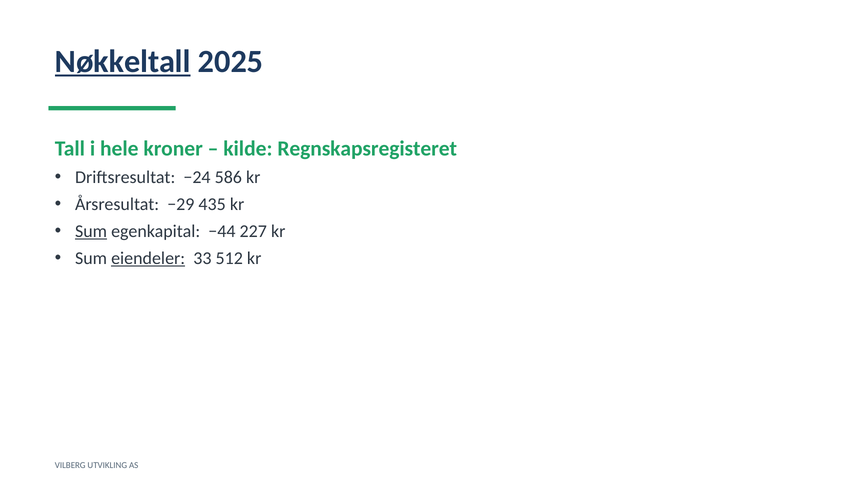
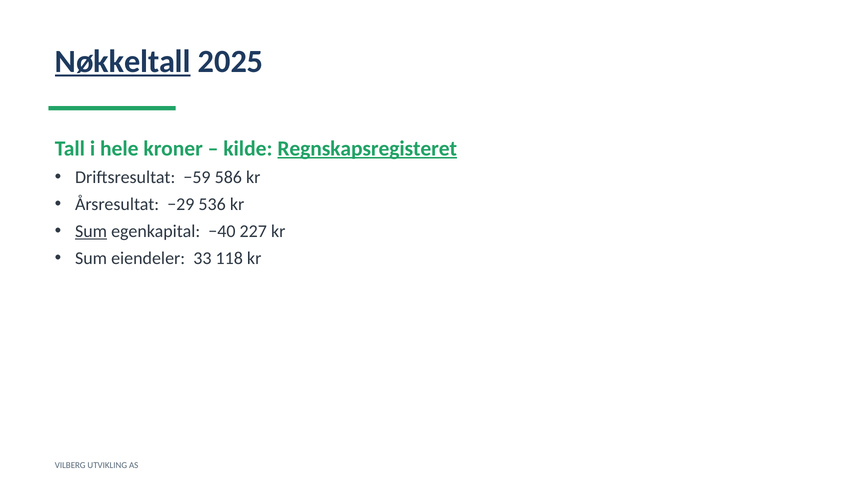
Regnskapsregisteret underline: none -> present (367, 148)
−24: −24 -> −59 (197, 177)
435: 435 -> 536 (212, 204)
−44: −44 -> −40 (222, 231)
eiendeler underline: present -> none (148, 258)
512: 512 -> 118 (229, 258)
